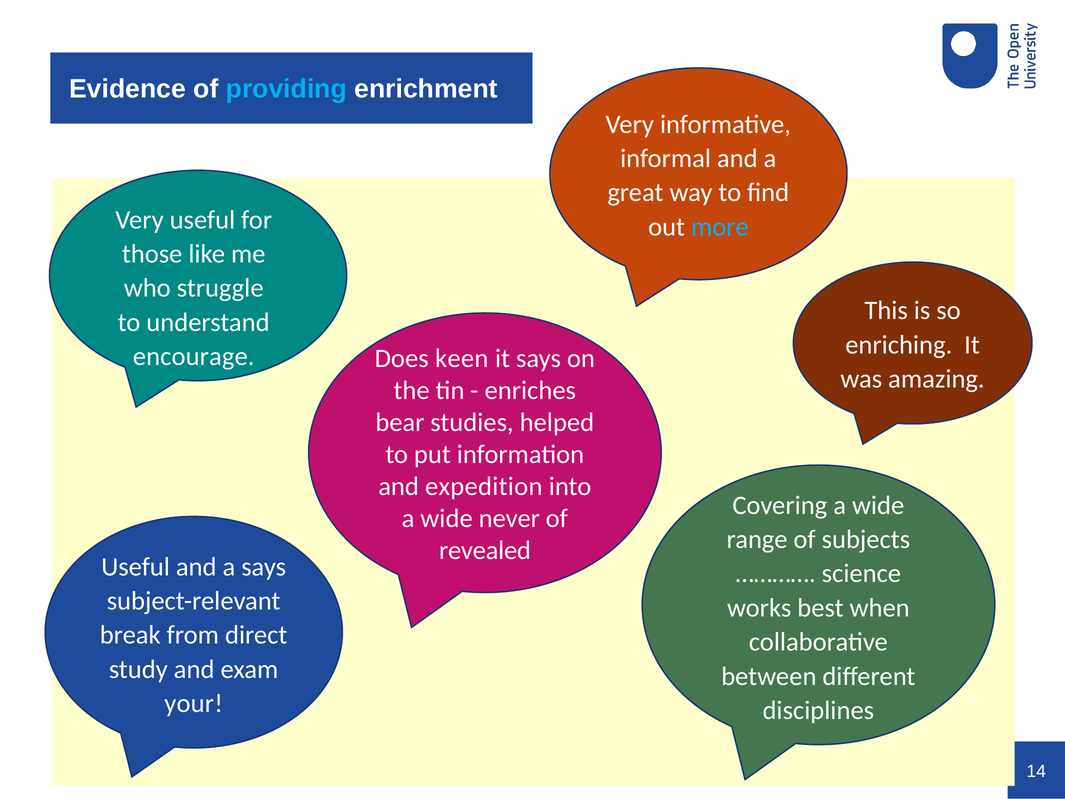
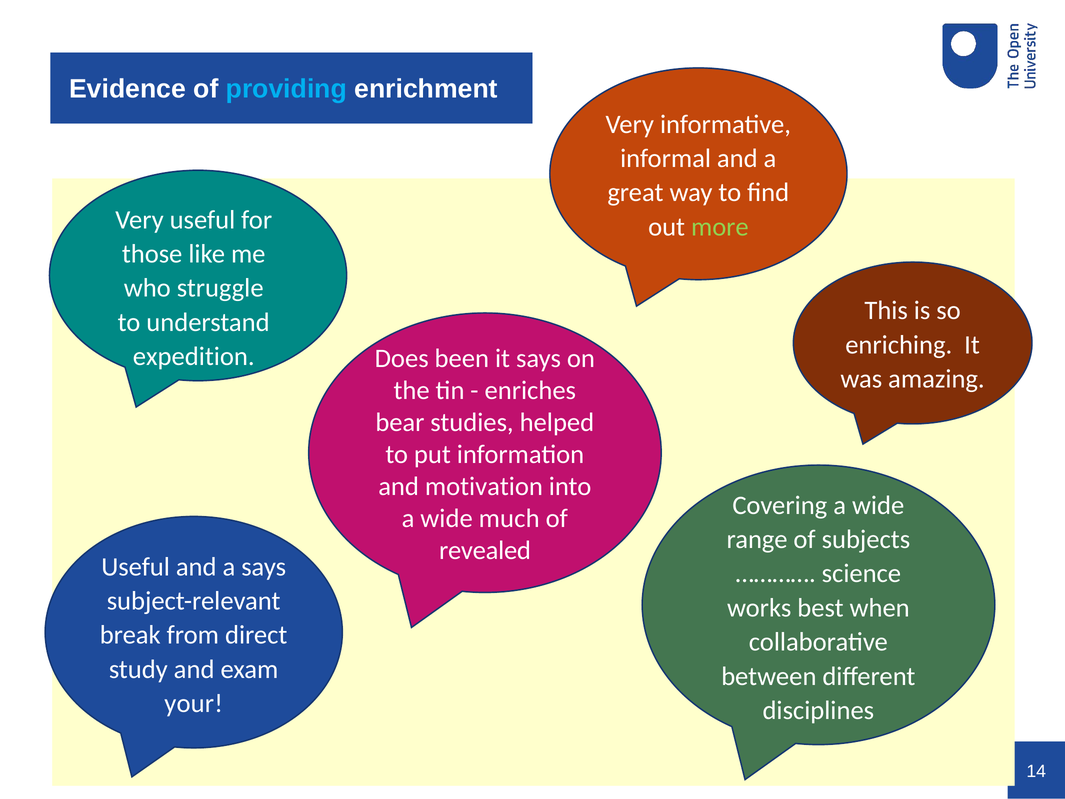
more colour: light blue -> light green (720, 227)
encourage: encourage -> expedition (194, 356)
keen: keen -> been (462, 359)
expedition: expedition -> motivation (484, 486)
never: never -> much (509, 518)
